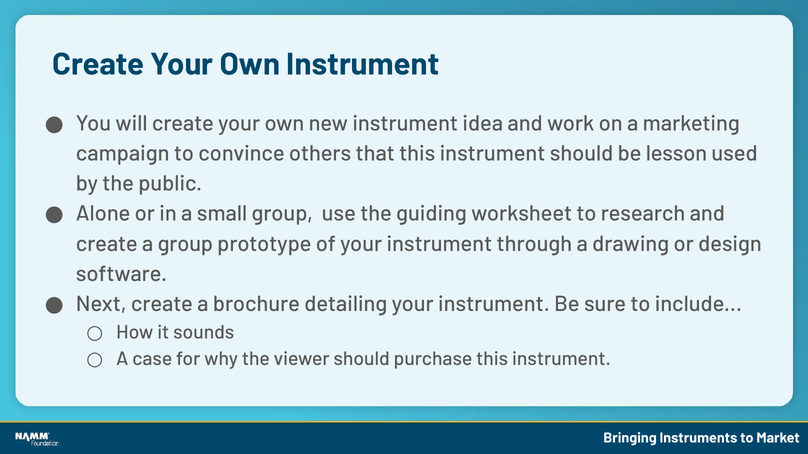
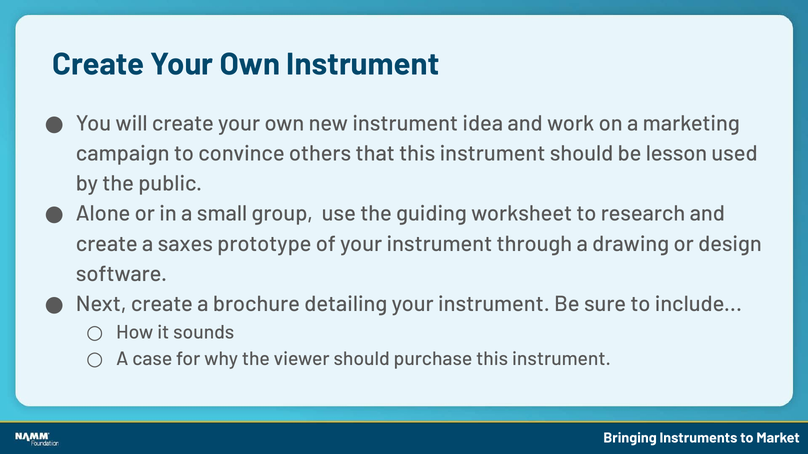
a group: group -> saxes (185, 244)
